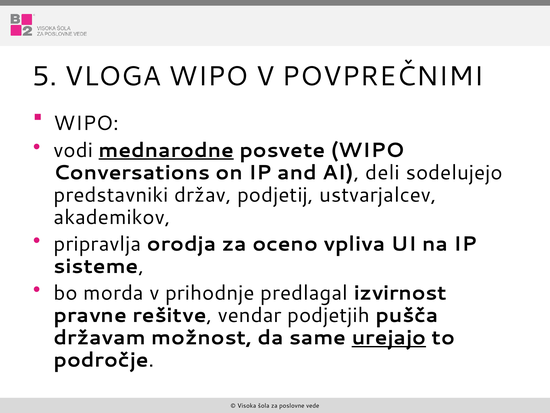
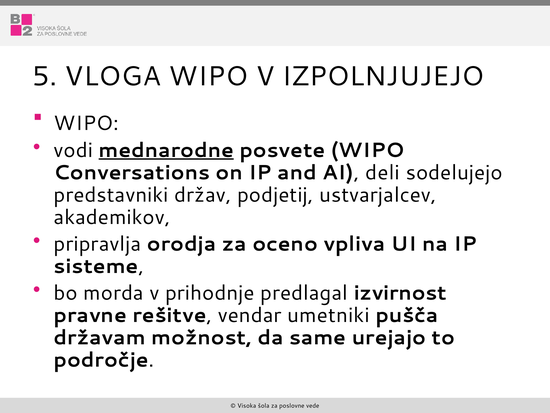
POVPREČNIMI: POVPREČNIMI -> IZPOLNJUJEJO (383, 76)
podjetjih: podjetjih -> umetniki (328, 315)
urejajo underline: present -> none (389, 337)
